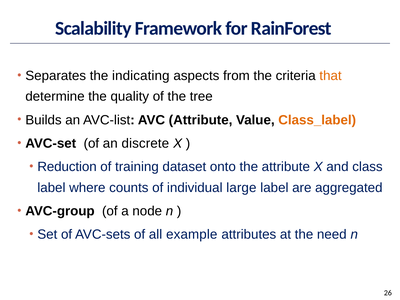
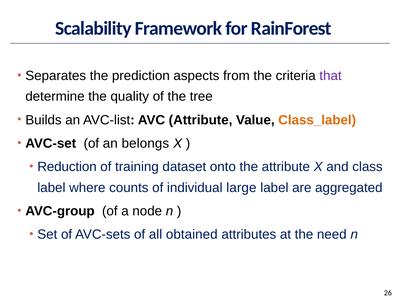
indicating: indicating -> prediction (141, 76)
that colour: orange -> purple (331, 76)
discrete: discrete -> belongs (145, 143)
example: example -> obtained (192, 235)
